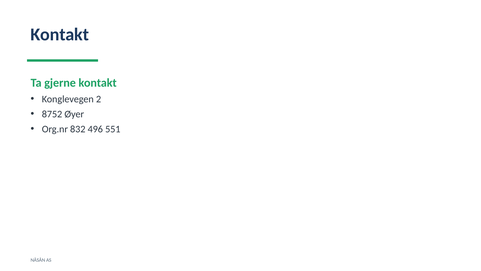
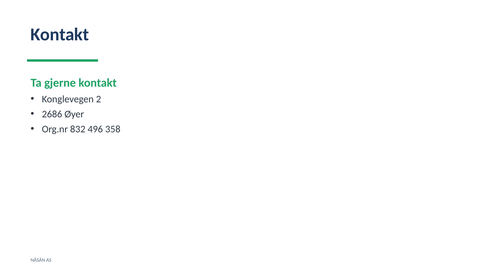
8752: 8752 -> 2686 (52, 114)
551: 551 -> 358 (113, 129)
